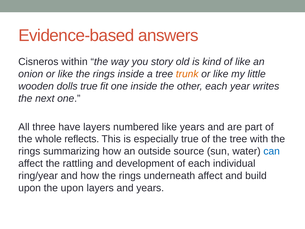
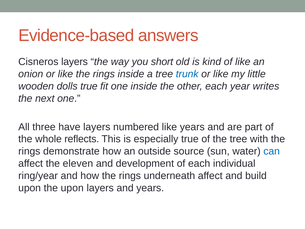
Cisneros within: within -> layers (75, 62)
story: story -> short (162, 62)
trunk colour: orange -> blue (187, 74)
summarizing: summarizing -> demonstrate (71, 151)
rattling: rattling -> eleven (78, 163)
